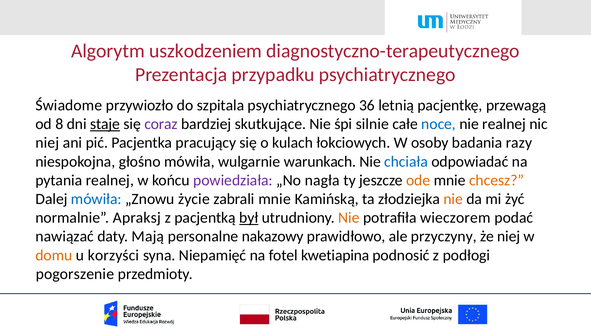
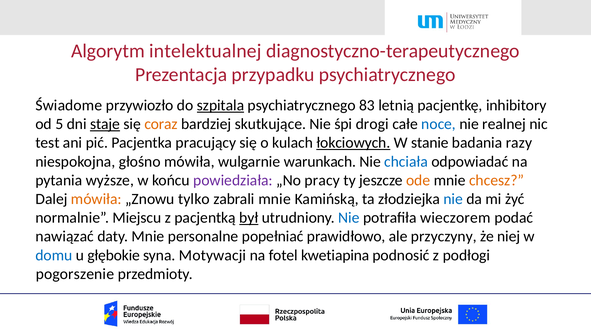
uszkodzeniem: uszkodzeniem -> intelektualnej (205, 51)
szpitala underline: none -> present (221, 105)
36: 36 -> 83 (367, 105)
przewagą: przewagą -> inhibitory (516, 105)
8: 8 -> 5 (59, 124)
coraz colour: purple -> orange (161, 124)
silnie: silnie -> drogi (372, 124)
niej: niej -> test (48, 143)
łokciowych underline: none -> present (353, 143)
osoby: osoby -> stanie (430, 143)
pytania realnej: realnej -> wyższe (110, 180)
nagła: nagła -> pracy (322, 180)
mówiła colour: blue -> orange (96, 199)
życie: życie -> tylko (194, 199)
nie colour: orange -> blue (453, 199)
Apraksj: Apraksj -> Miejscu (137, 217)
Nie colour: orange -> blue (349, 217)
daty Mają: Mają -> Mnie (148, 236)
nakazowy: nakazowy -> popełniać (273, 236)
domu colour: orange -> blue (54, 255)
korzyści: korzyści -> głębokie (114, 255)
Niepamięć: Niepamięć -> Motywacji (213, 255)
